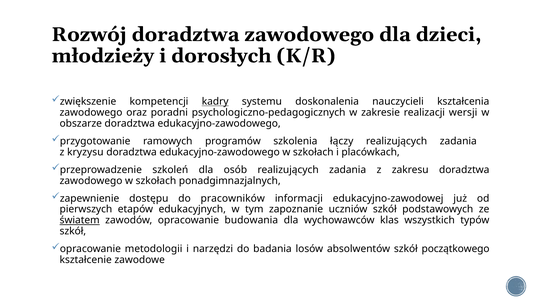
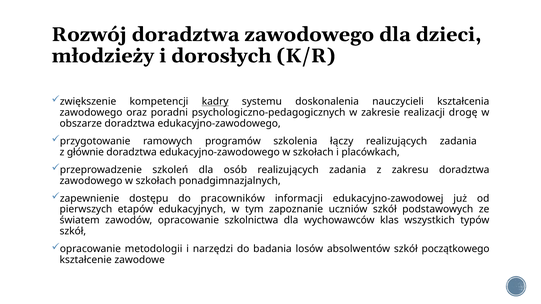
wersji: wersji -> drogę (463, 113)
kryzysu: kryzysu -> głównie (85, 152)
światem underline: present -> none (80, 220)
budowania: budowania -> szkolnictwa (251, 220)
